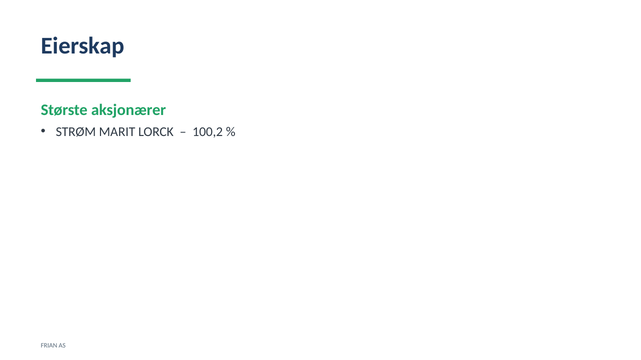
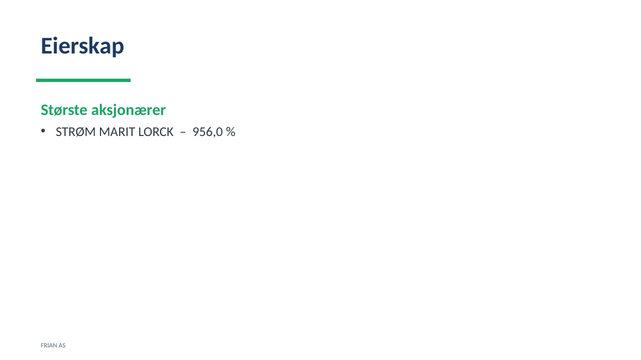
100,2: 100,2 -> 956,0 (208, 132)
